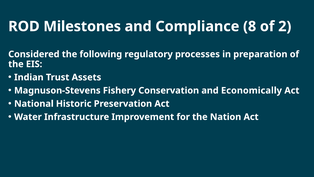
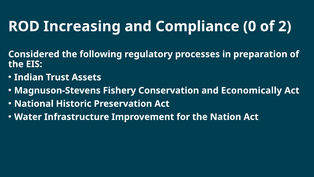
Milestones: Milestones -> Increasing (82, 26)
8: 8 -> 0 (250, 26)
